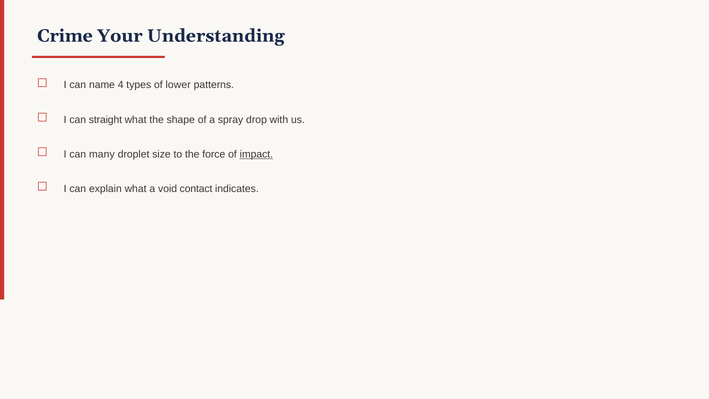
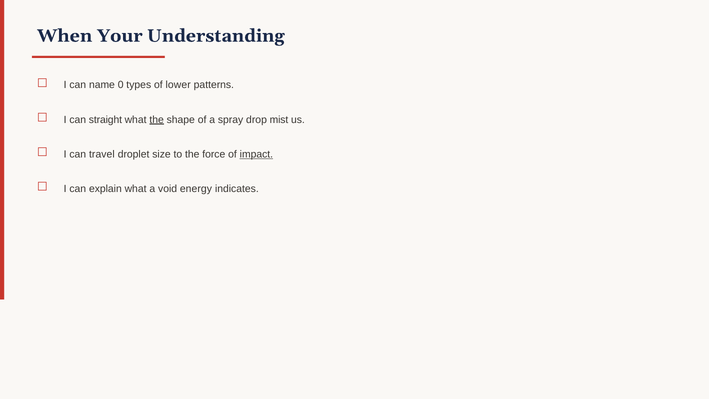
Crime: Crime -> When (65, 36)
4: 4 -> 0 (121, 85)
the underline: none -> present (157, 120)
with: with -> mist (279, 120)
many: many -> travel (102, 154)
contact: contact -> energy (196, 189)
